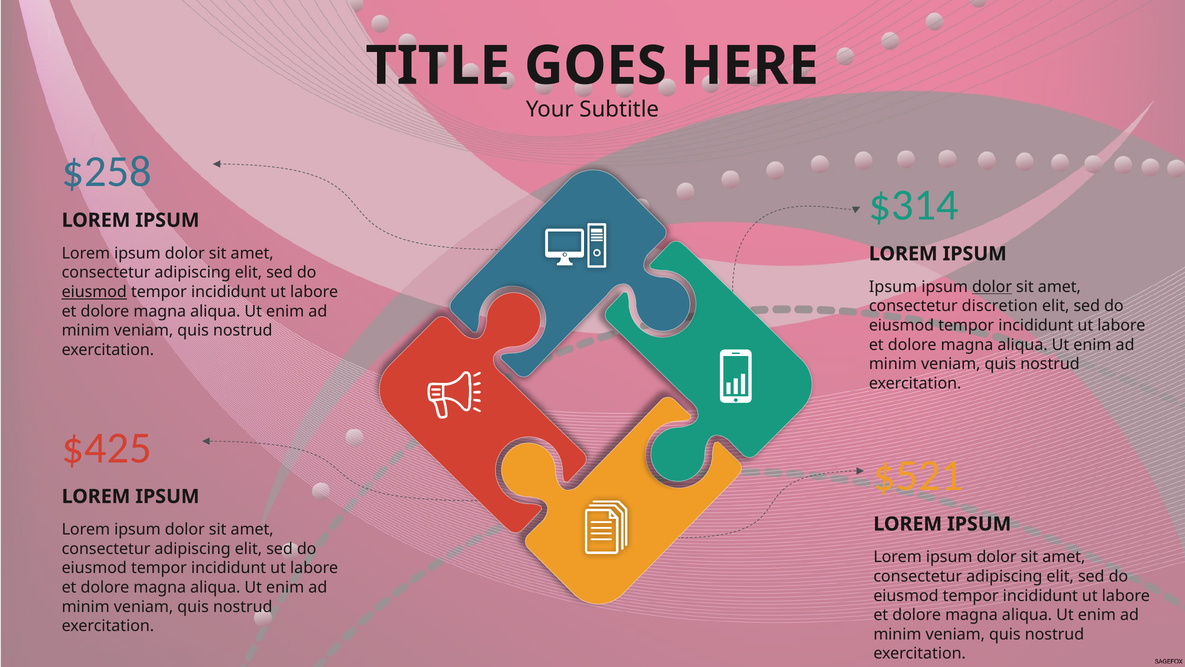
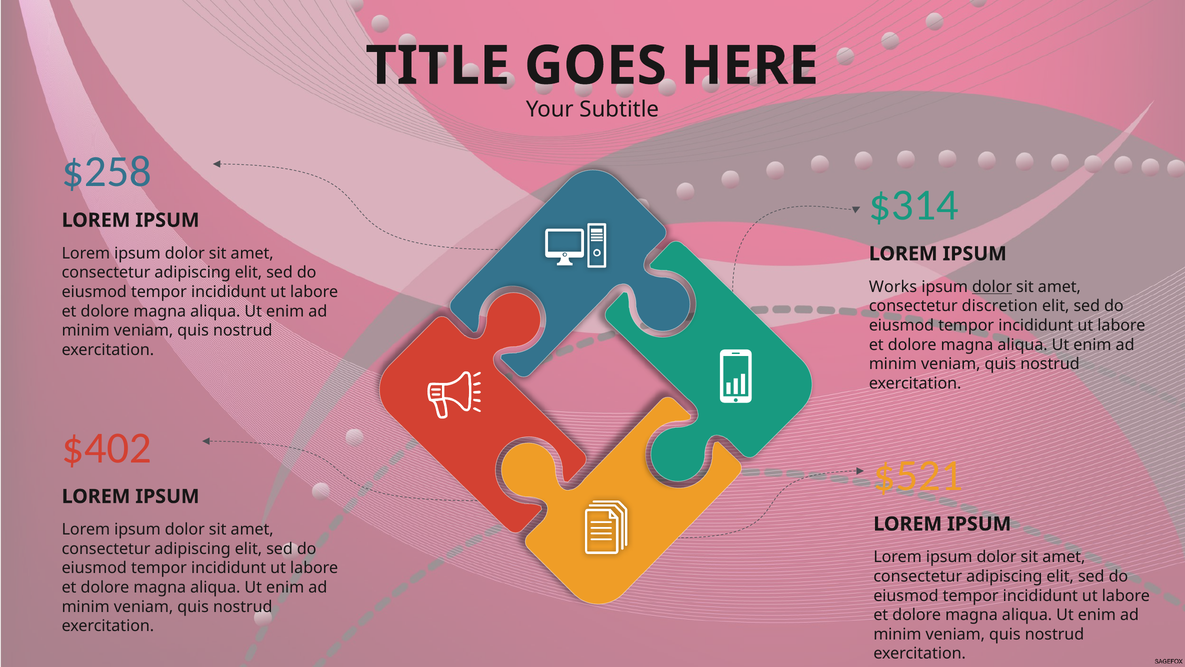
Ipsum: Ipsum -> Works (893, 287)
eiusmod underline: present -> none (94, 292)
$425: $425 -> $402 (107, 448)
